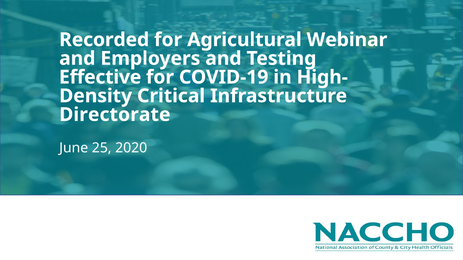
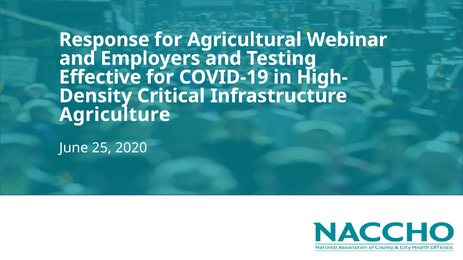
Recorded: Recorded -> Response (104, 40)
Directorate: Directorate -> Agriculture (115, 115)
